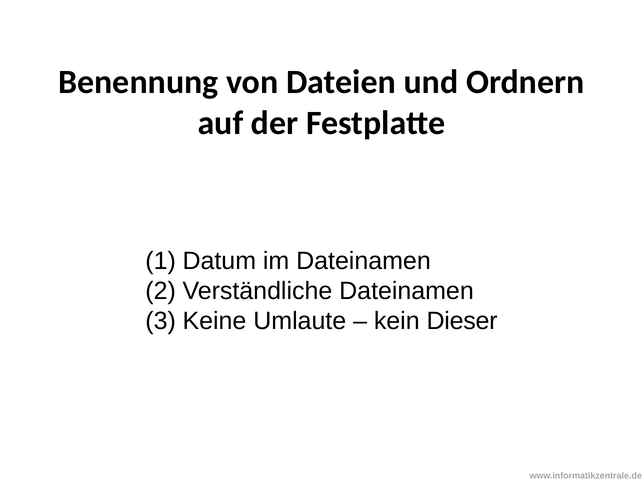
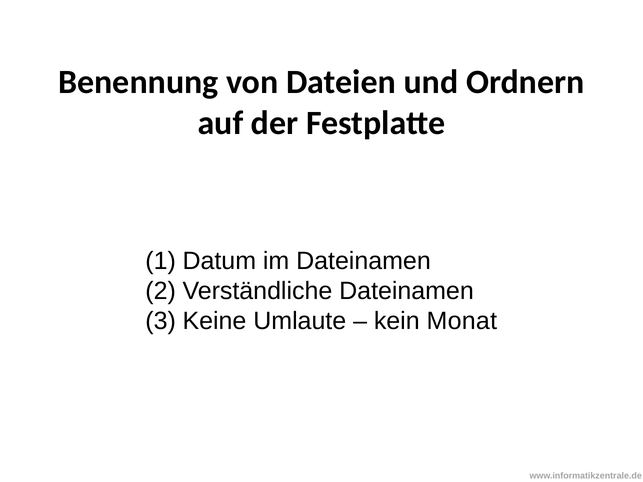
Dieser: Dieser -> Monat (462, 321)
